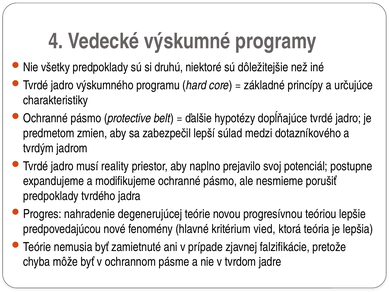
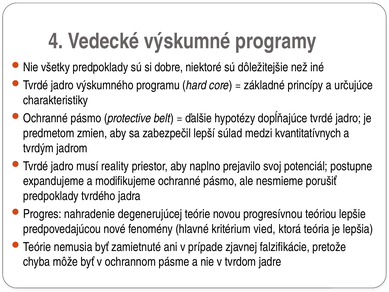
druhú: druhú -> dobre (169, 67)
dotazníkového: dotazníkového -> kvantitatívnych (308, 133)
